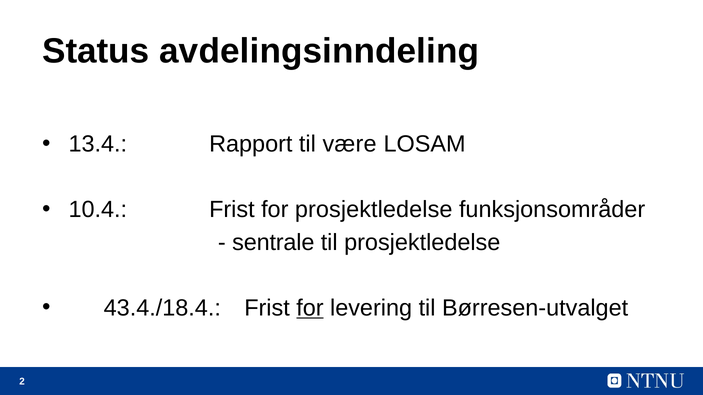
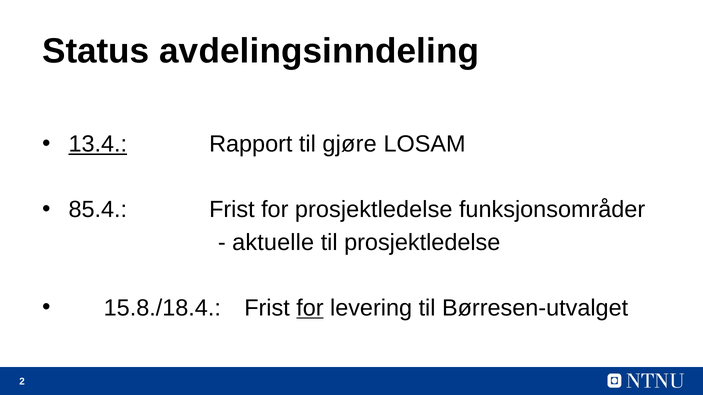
13.4 underline: none -> present (98, 144)
være: være -> gjøre (350, 144)
10.4: 10.4 -> 85.4 (98, 210)
sentrale: sentrale -> aktuelle (273, 243)
43.4./18.4: 43.4./18.4 -> 15.8./18.4 (162, 308)
